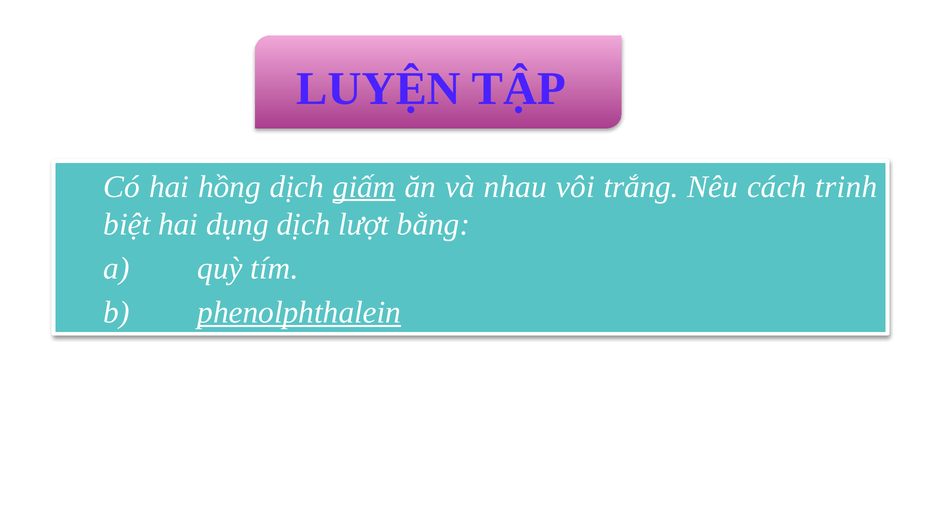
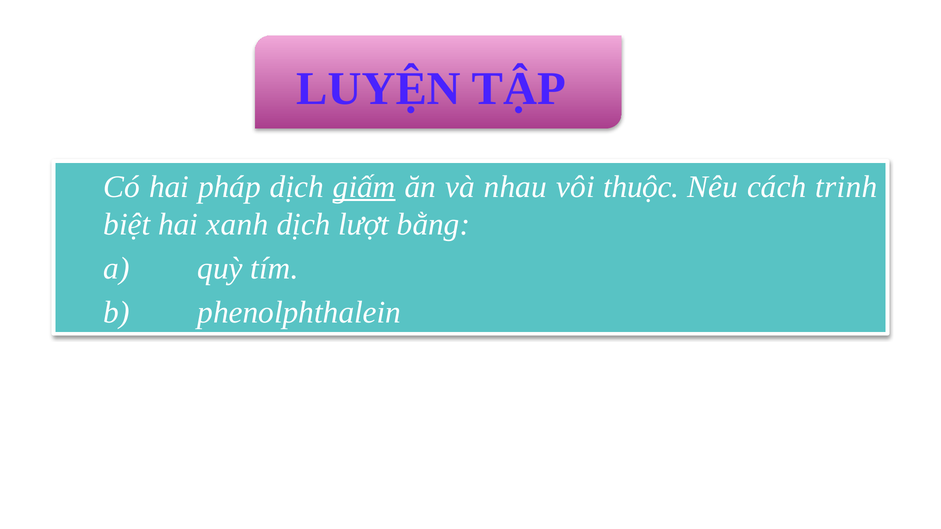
hồng: hồng -> pháp (229, 187)
trắng: trắng -> thuộc (641, 187)
dụng: dụng -> xanh (237, 224)
phenolphthalein underline: present -> none (299, 313)
